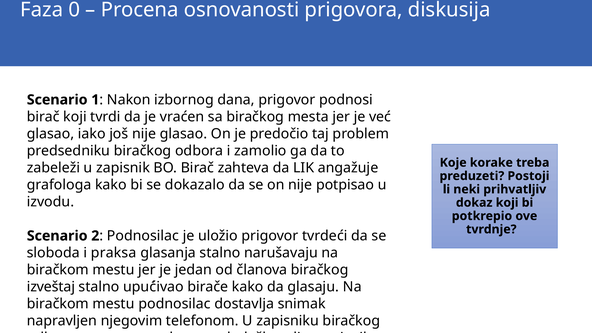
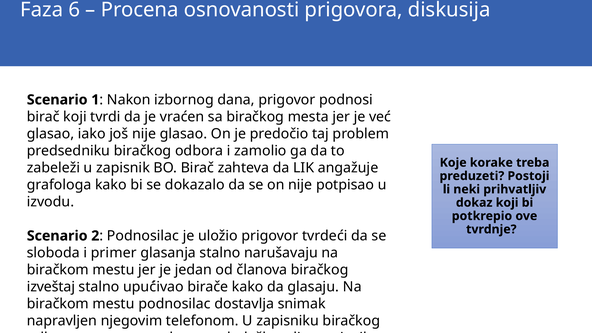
0: 0 -> 6 (74, 10)
praksa: praksa -> primer (114, 253)
